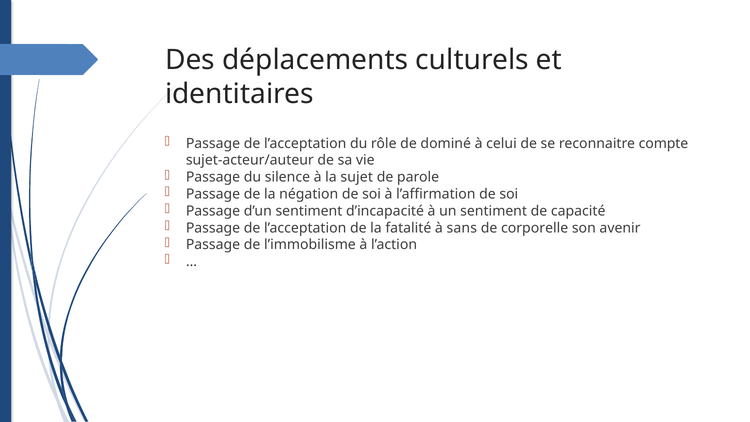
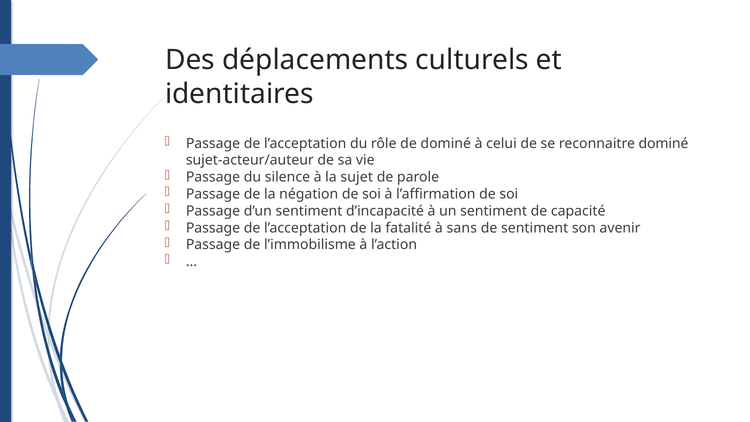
reconnaitre compte: compte -> dominé (663, 143)
de corporelle: corporelle -> sentiment (535, 228)
